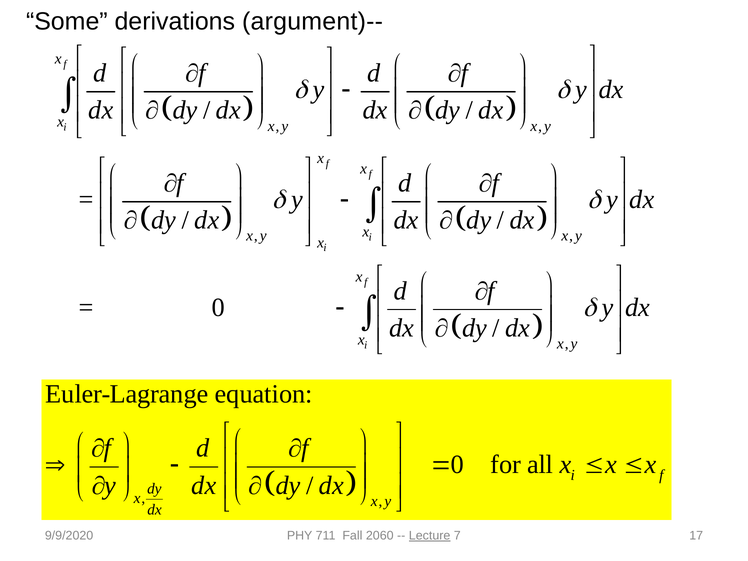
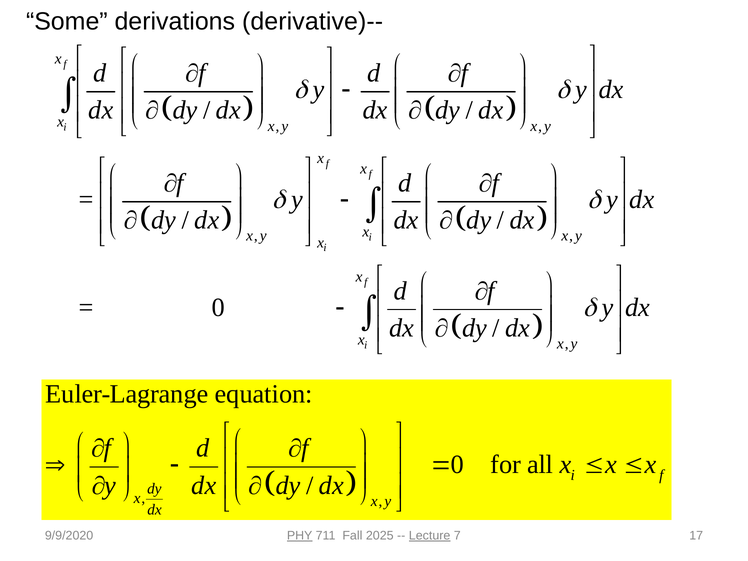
argument)--: argument)-- -> derivative)-- (313, 22)
PHY underline: none -> present (300, 536)
2060: 2060 -> 2025 (380, 536)
